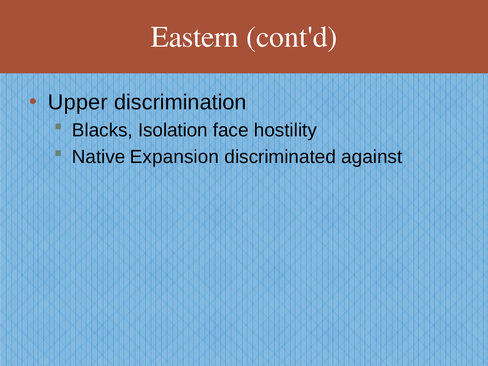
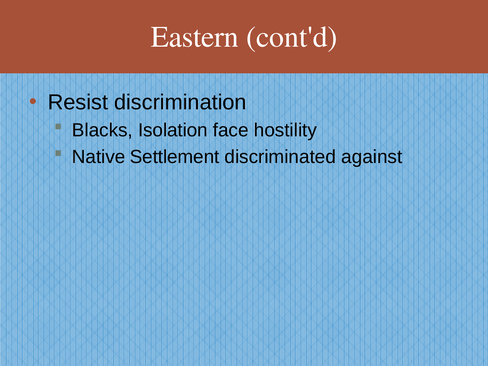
Upper: Upper -> Resist (78, 102)
Expansion: Expansion -> Settlement (175, 157)
